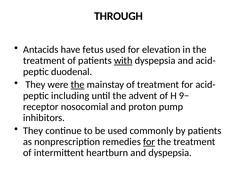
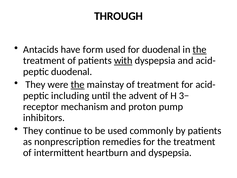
fetus: fetus -> form (93, 49)
for elevation: elevation -> duodenal (161, 49)
the underline: none -> present (200, 49)
9−: 9− -> 3− (184, 96)
nosocomial: nosocomial -> mechanism (85, 107)
for underline: present -> none (149, 142)
